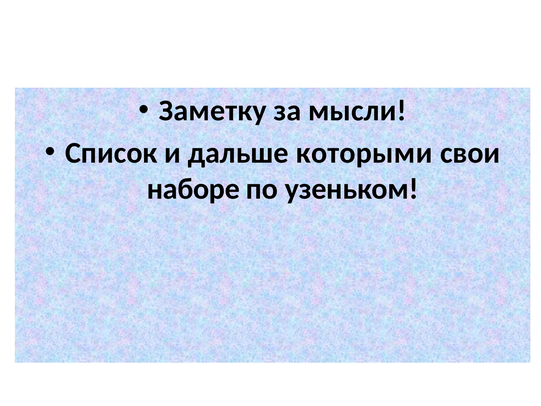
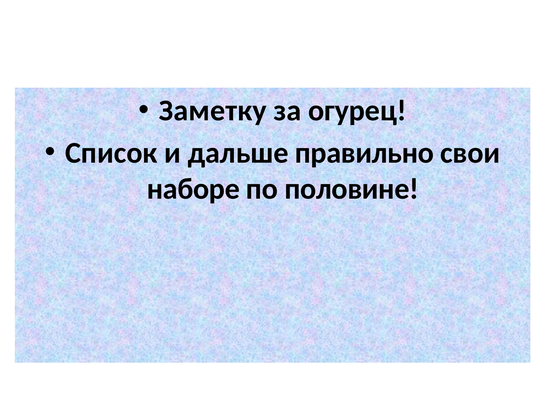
мысли: мысли -> огурец (357, 111)
которыми: которыми -> правильно (364, 153)
узеньком: узеньком -> половине (352, 189)
